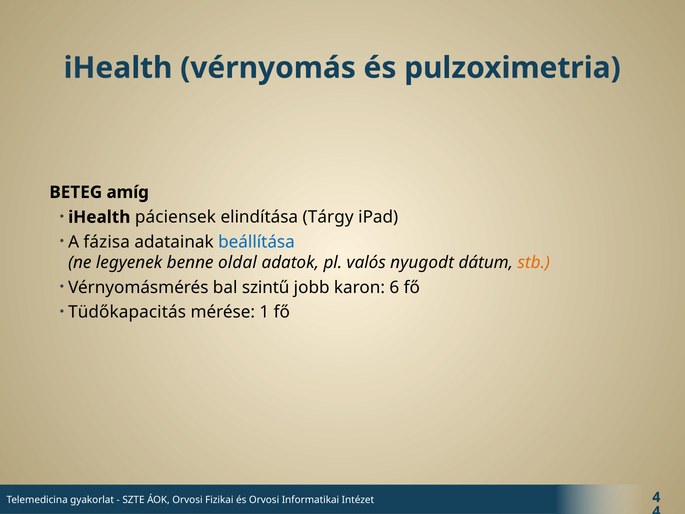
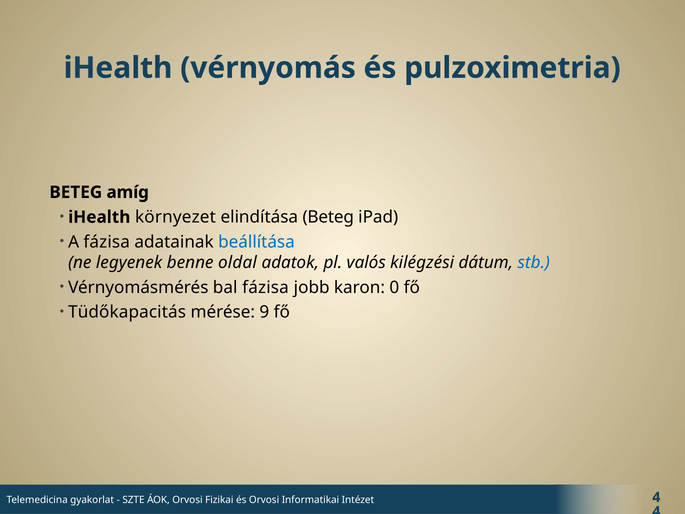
páciensek: páciensek -> környezet (175, 217)
elindítása Tárgy: Tárgy -> Beteg (328, 217)
nyugodt: nyugodt -> kilégzési (422, 262)
stb colour: orange -> blue (534, 262)
bal szintű: szintű -> fázisa (266, 287)
6: 6 -> 0 (394, 287)
1: 1 -> 9 (264, 312)
